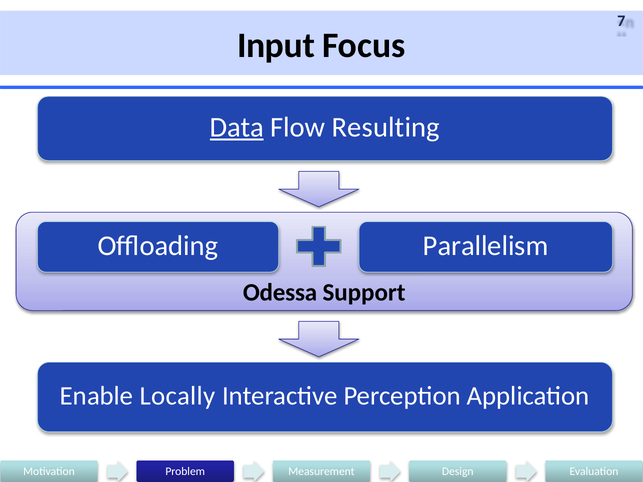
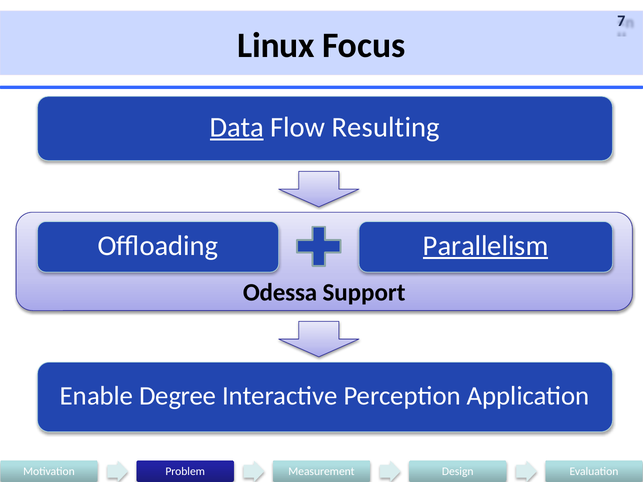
Input: Input -> Linux (276, 45)
Parallelism underline: none -> present (486, 246)
Locally: Locally -> Degree (178, 396)
